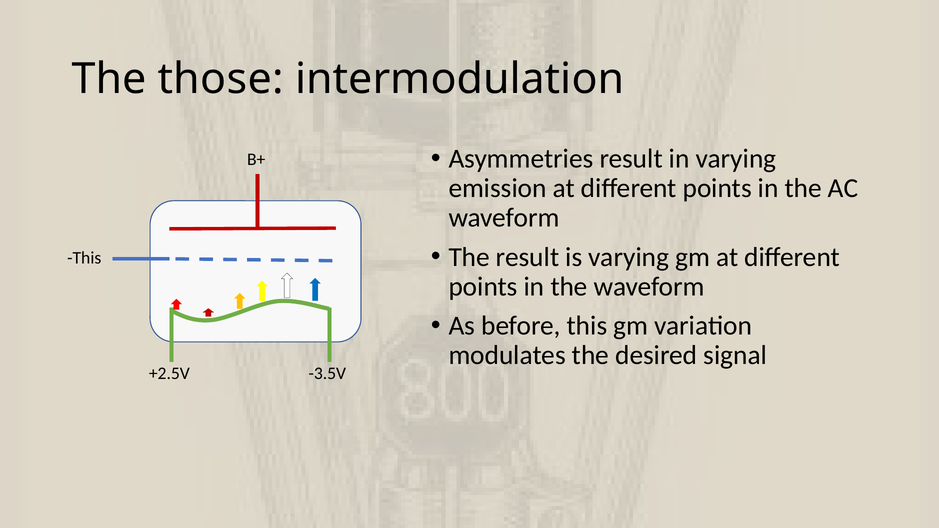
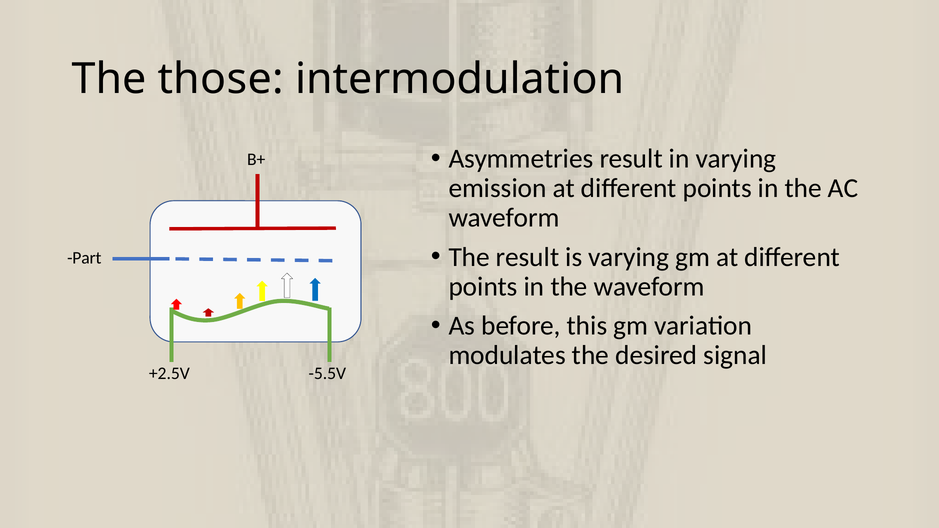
This: This -> Part (84, 258)
-3.5V: -3.5V -> -5.5V (327, 374)
